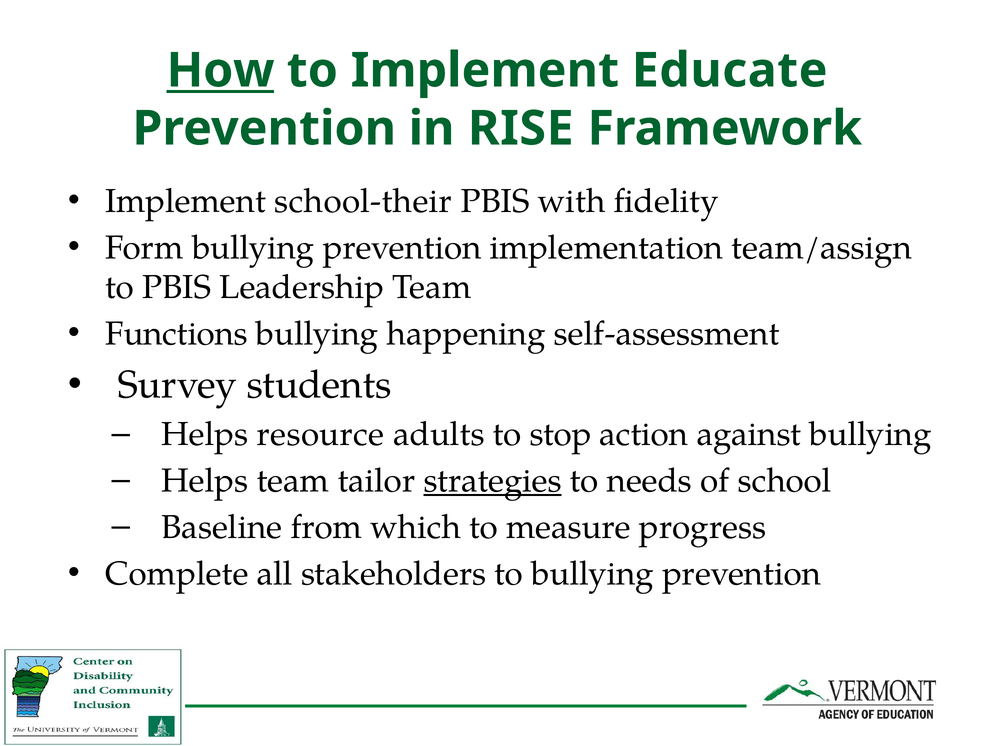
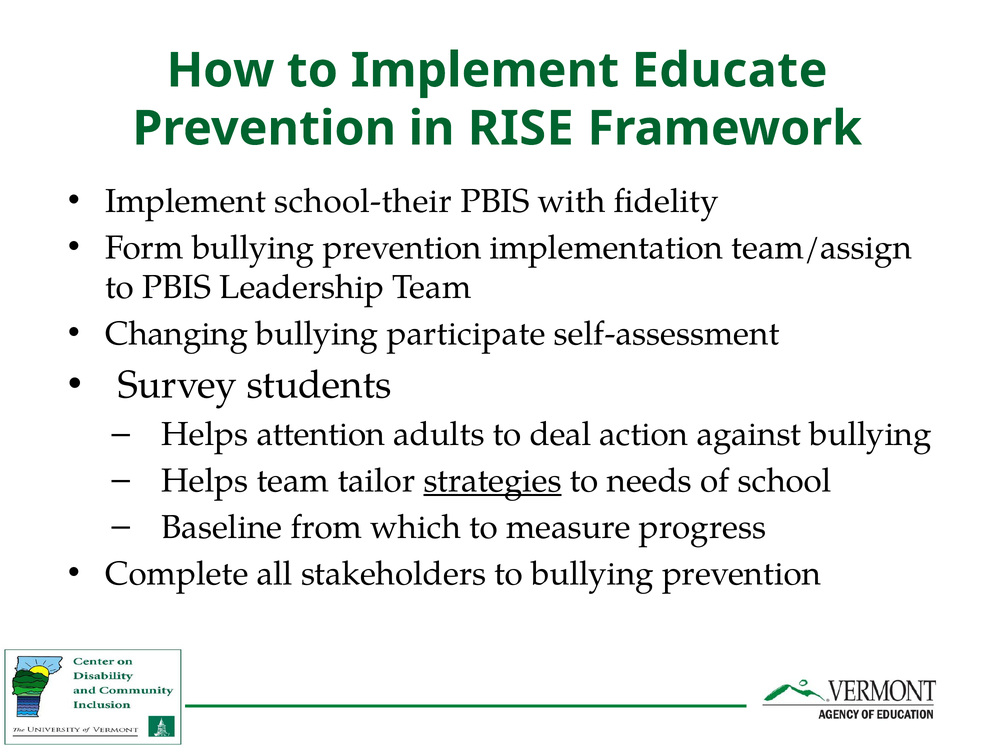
How underline: present -> none (220, 71)
Functions: Functions -> Changing (177, 334)
happening: happening -> participate (466, 334)
resource: resource -> attention (321, 435)
stop: stop -> deal (561, 435)
